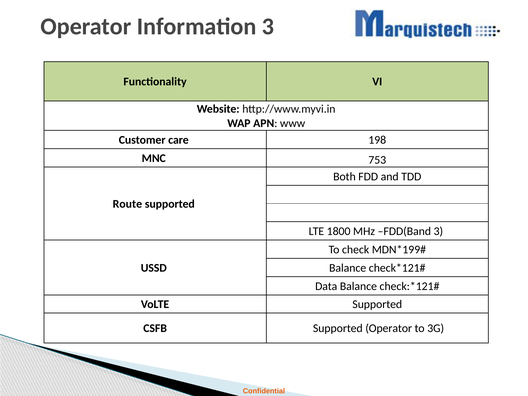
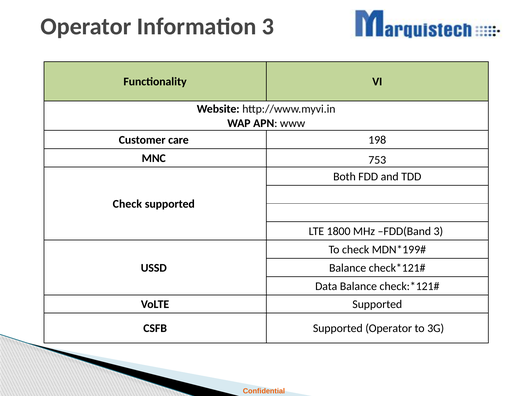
Route: Route -> Check (127, 204)
